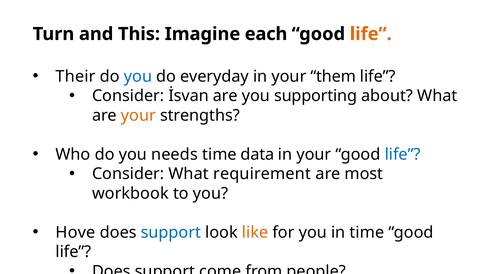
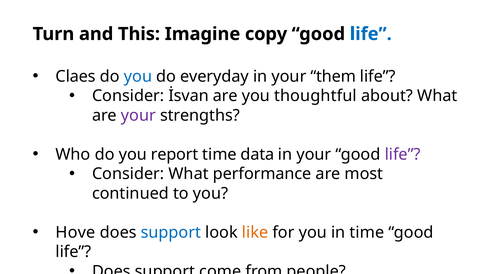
each: each -> copy (266, 34)
life colour: orange -> blue (371, 34)
Their: Their -> Claes (76, 76)
supporting: supporting -> thoughtful (315, 96)
your colour: orange -> purple (138, 115)
needs: needs -> report (175, 154)
life colour: blue -> purple (403, 154)
requirement: requirement -> performance (262, 174)
workbook: workbook -> continued (130, 193)
